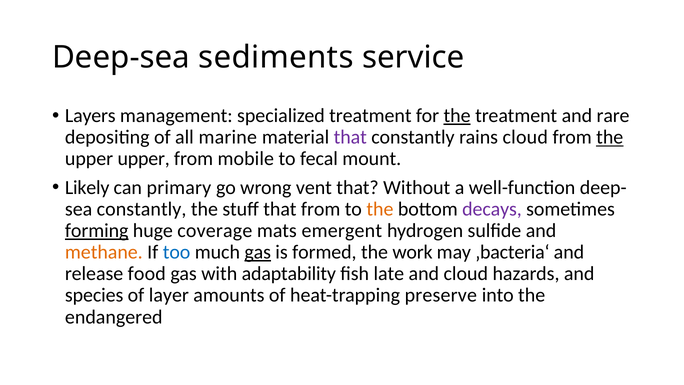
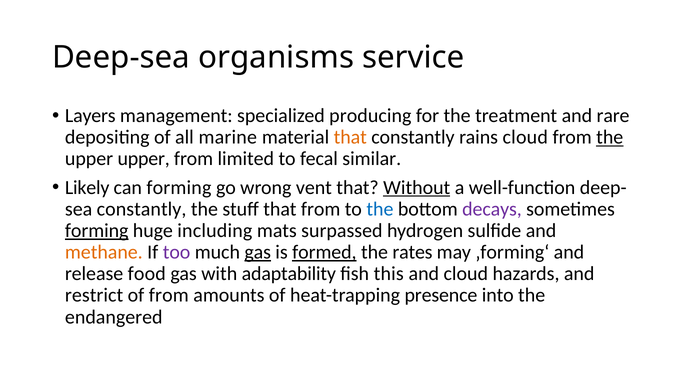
sediments: sediments -> organisms (276, 57)
specialized treatment: treatment -> producing (370, 116)
the underline: present -> none (457, 116)
that colour: purple -> orange (350, 137)
mobile: mobile -> limited (246, 159)
mount: mount -> similar (372, 159)
can primary: primary -> forming (179, 187)
Without underline: none -> present (417, 187)
the colour: orange -> blue (380, 209)
coverage: coverage -> including (215, 231)
emergent: emergent -> surpassed (342, 231)
too colour: blue -> purple (177, 252)
formed underline: none -> present (324, 252)
work: work -> rates (413, 252)
‚bacteria‘: ‚bacteria‘ -> ‚forming‘ (512, 252)
late: late -> this (389, 274)
species: species -> restrict (94, 295)
of layer: layer -> from (169, 295)
preserve: preserve -> presence (441, 295)
